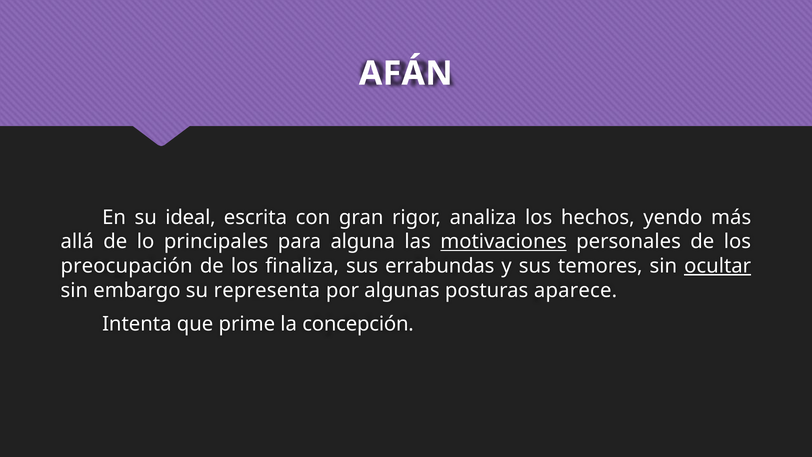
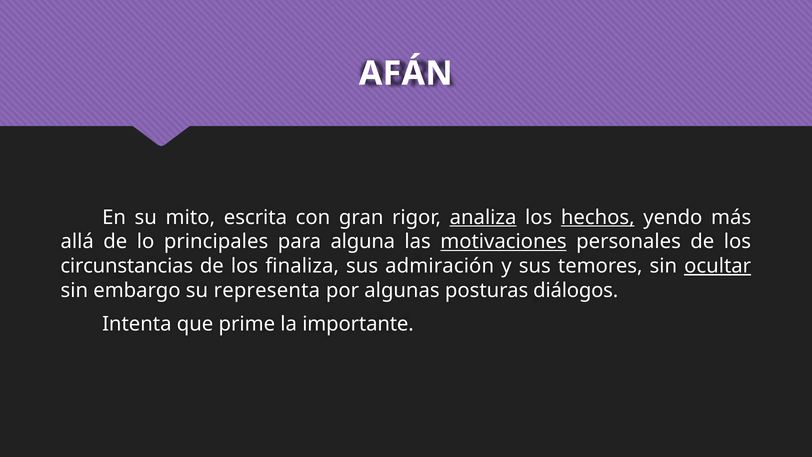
ideal: ideal -> mito (190, 217)
analiza underline: none -> present (483, 217)
hechos underline: none -> present (598, 217)
preocupación: preocupación -> circunstancias (127, 266)
errabundas: errabundas -> admiración (440, 266)
aparece: aparece -> diálogos (576, 290)
concepción: concepción -> importante (358, 324)
